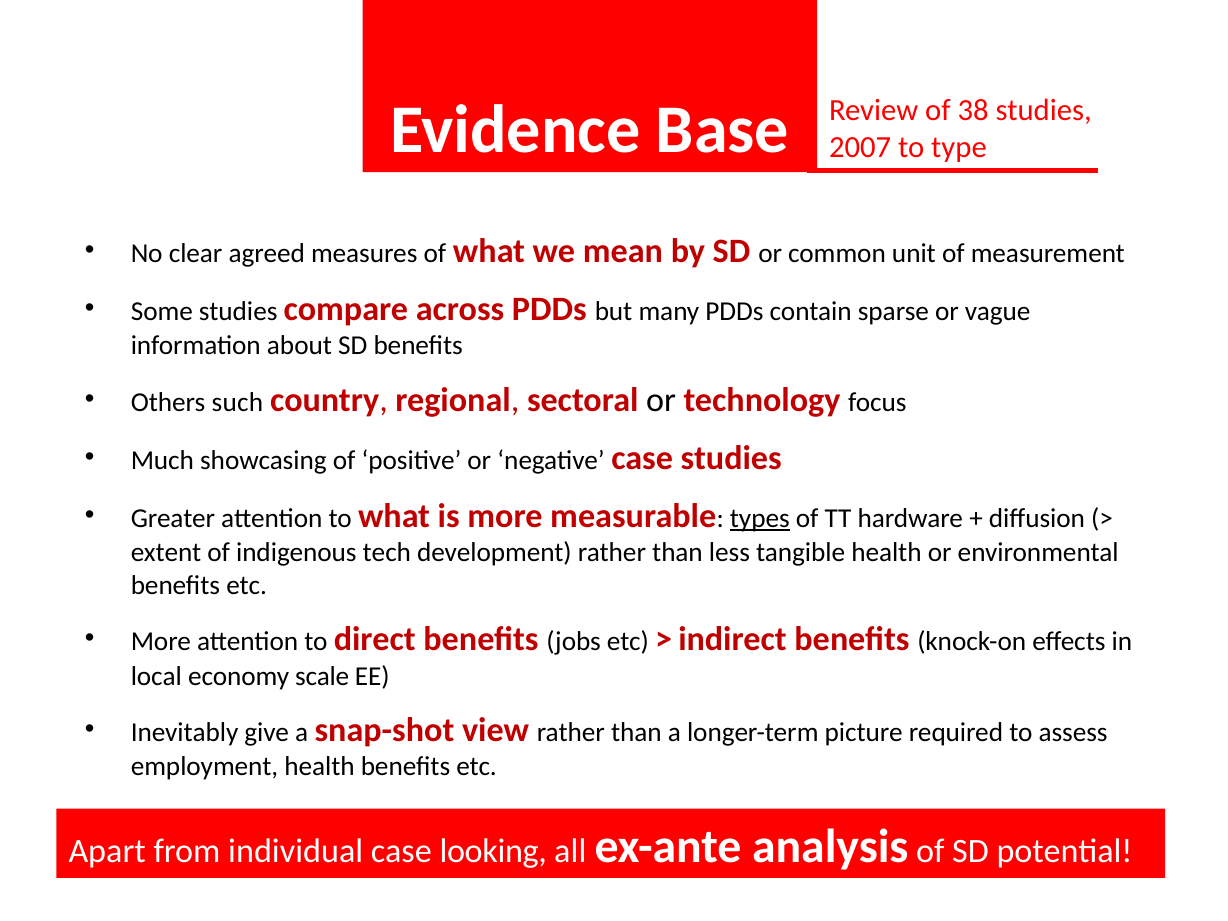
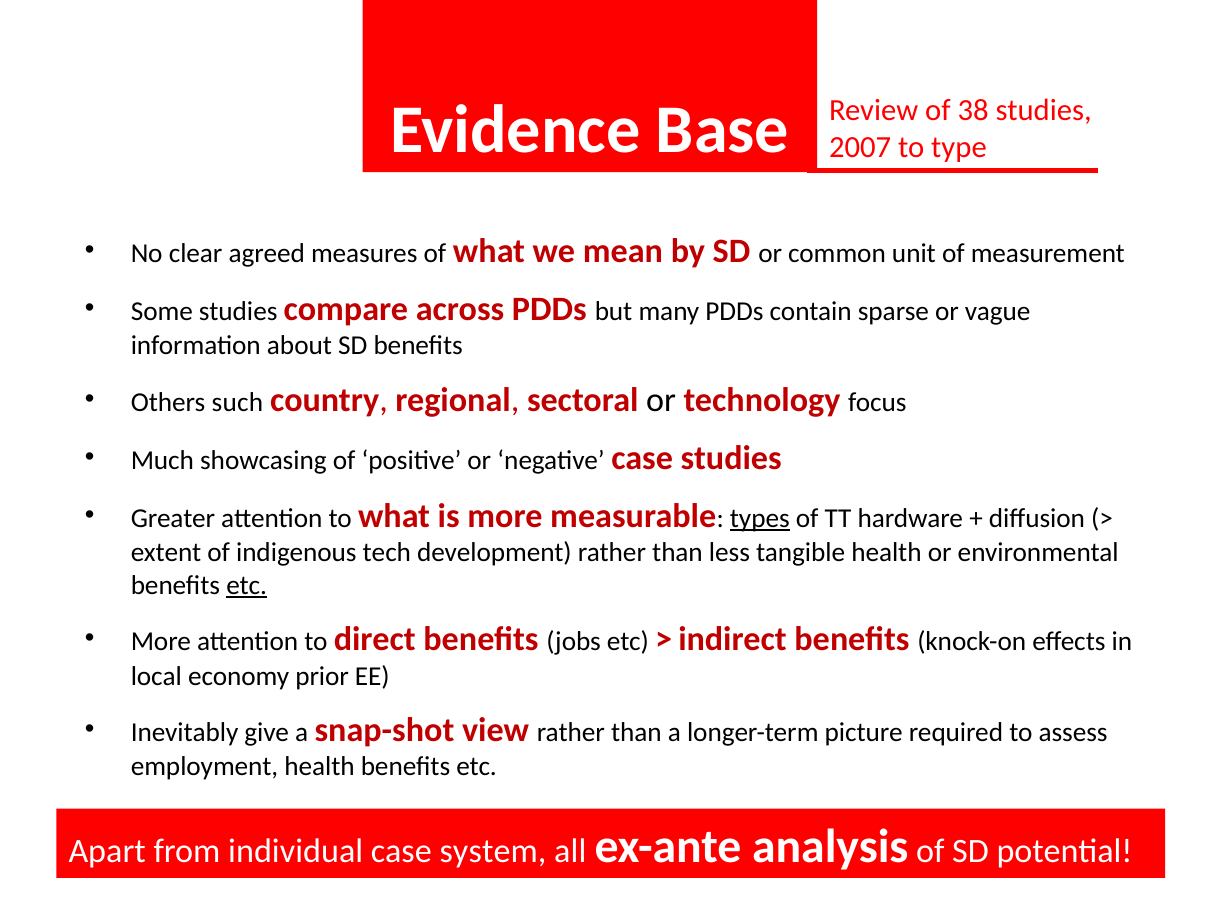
etc underline: none -> present (247, 585)
scale: scale -> prior (322, 676)
looking: looking -> system (493, 851)
